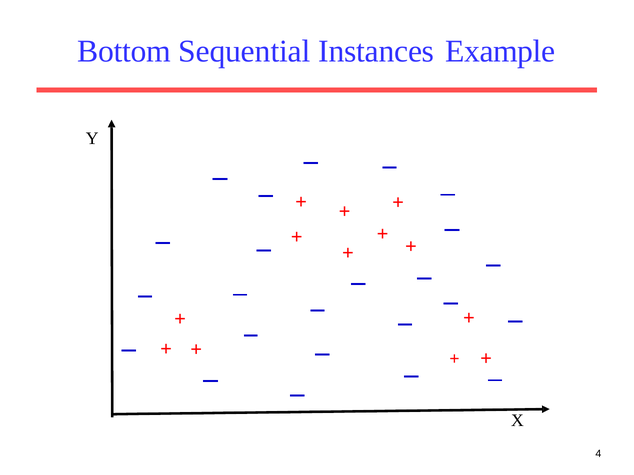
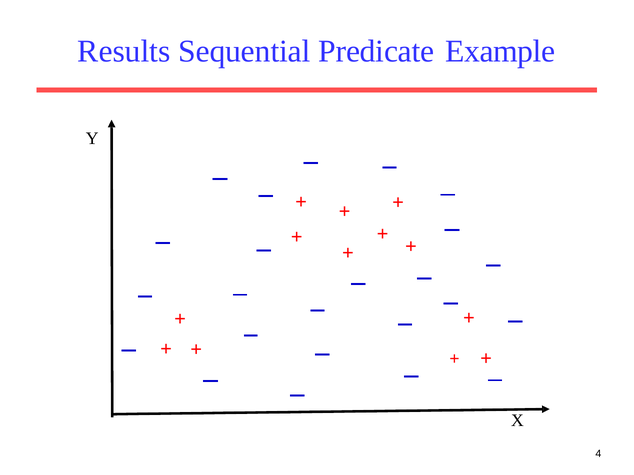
Bottom: Bottom -> Results (124, 51)
Instances: Instances -> Predicate (376, 51)
